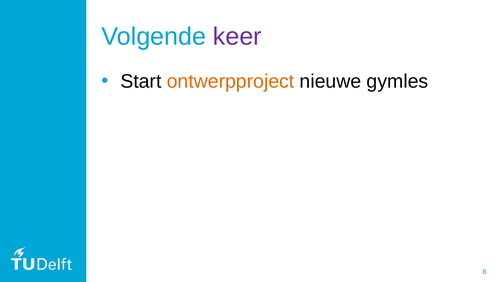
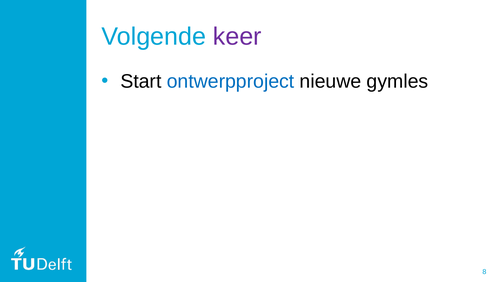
ontwerpproject colour: orange -> blue (231, 81)
